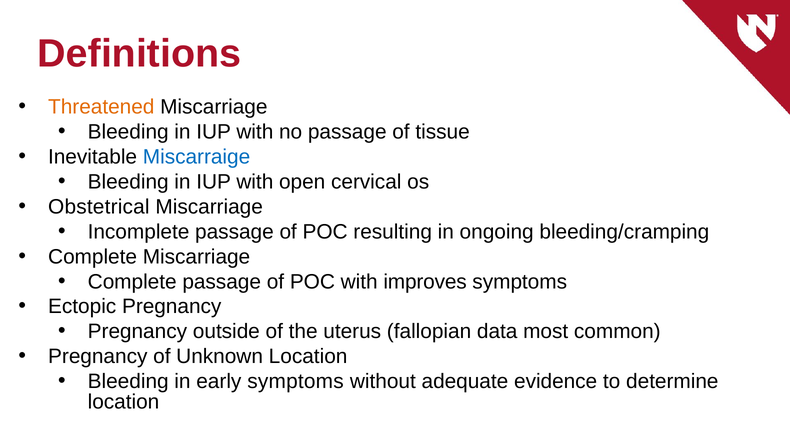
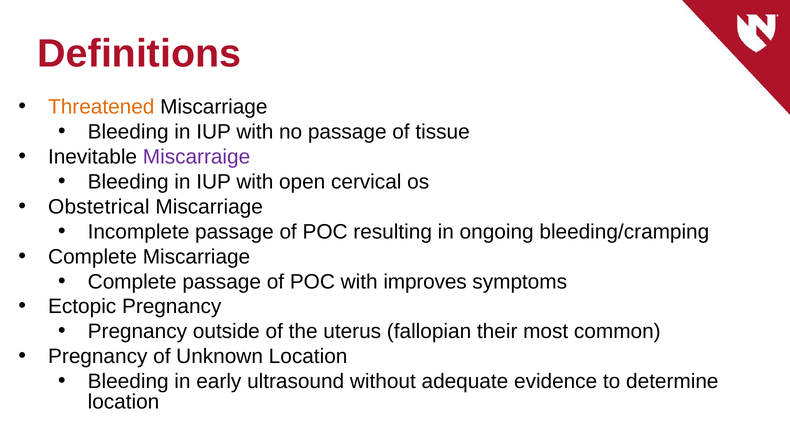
Miscarraige colour: blue -> purple (197, 157)
data: data -> their (497, 332)
early symptoms: symptoms -> ultrasound (296, 382)
